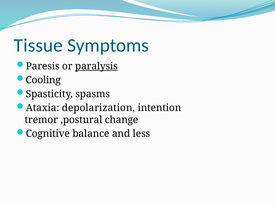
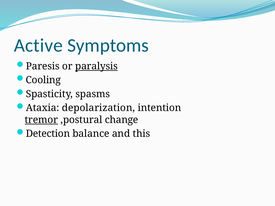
Tissue: Tissue -> Active (38, 45)
tremor underline: none -> present (41, 120)
Cognitive: Cognitive -> Detection (48, 134)
less: less -> this (141, 134)
